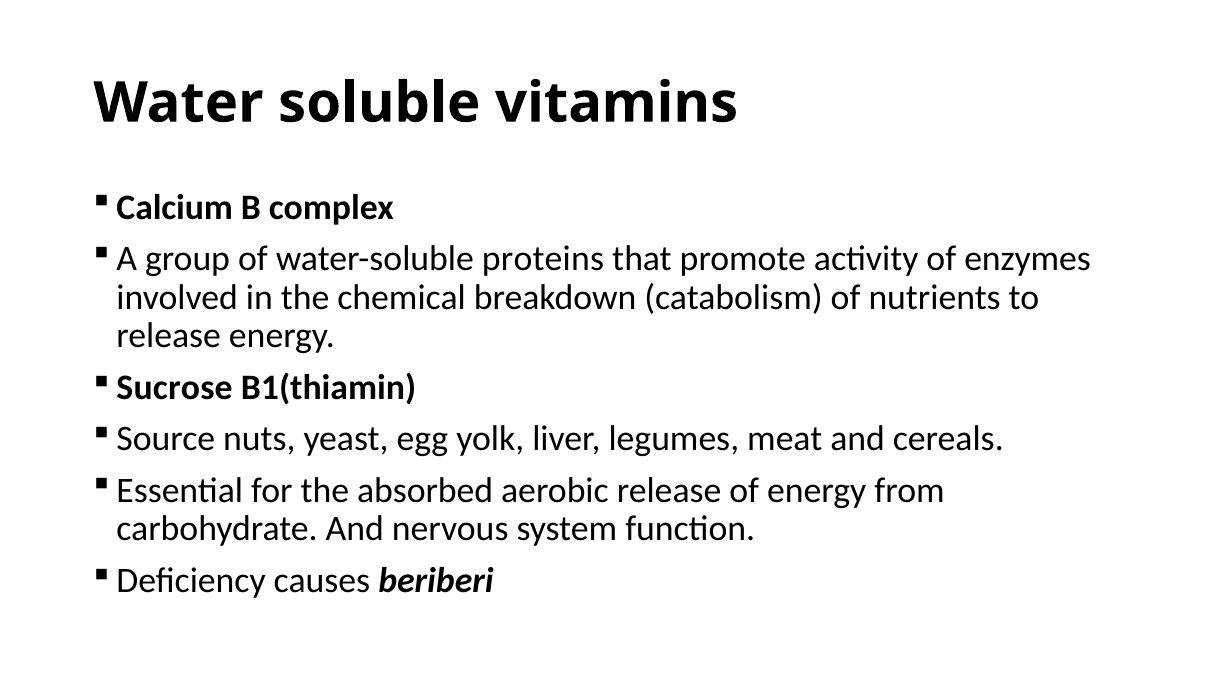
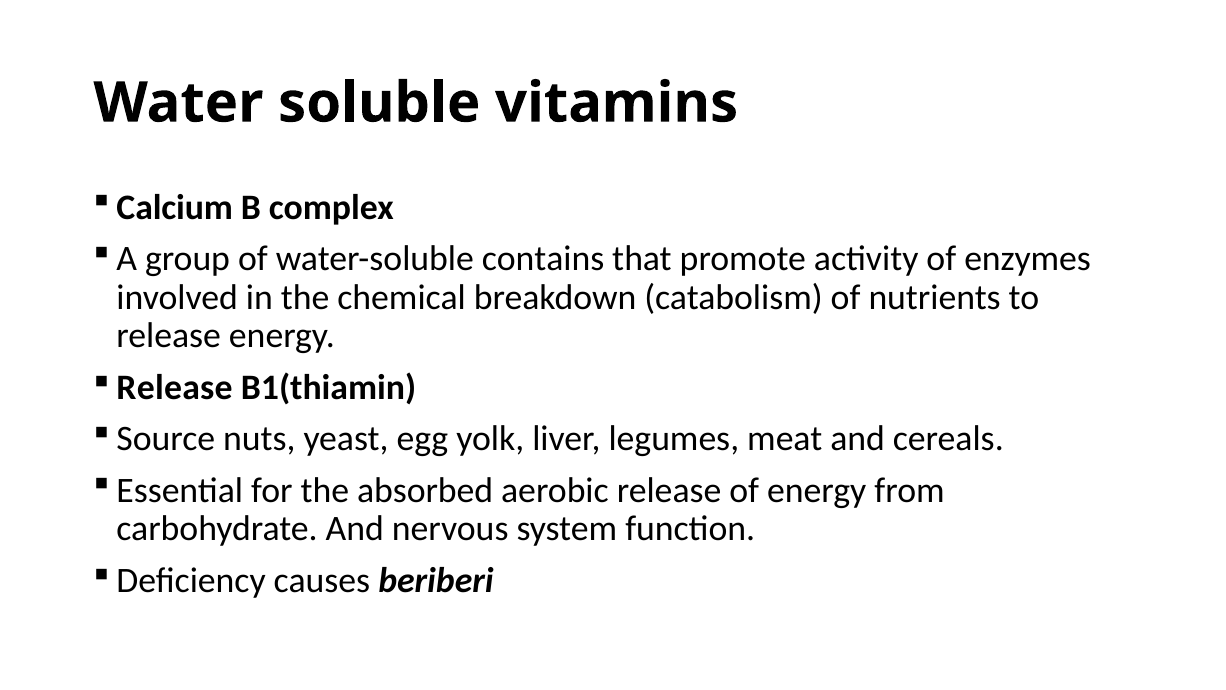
proteins: proteins -> contains (543, 259)
Sucrose: Sucrose -> Release (175, 387)
